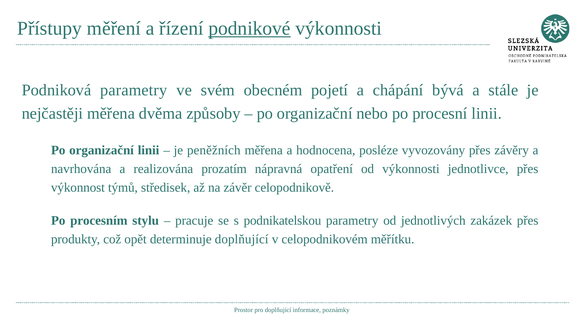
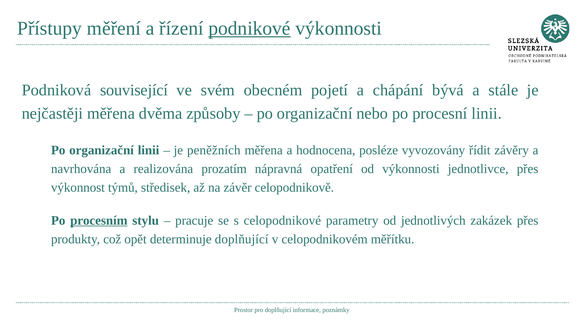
Podniková parametry: parametry -> související (134, 90)
vyvozovány přes: přes -> řídit (480, 150)
procesním underline: none -> present (99, 220)
podnikatelskou: podnikatelskou -> celopodnikové (282, 220)
